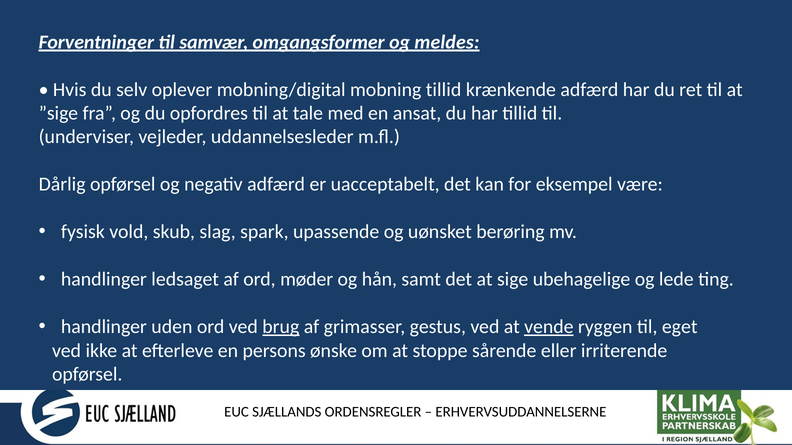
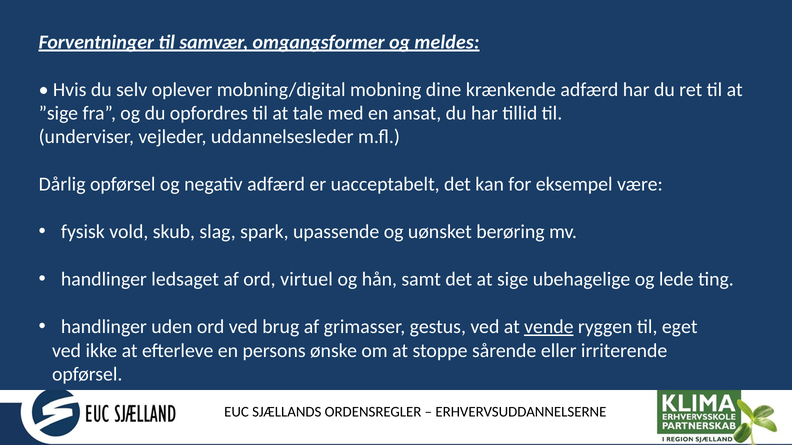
mobning tillid: tillid -> dine (444, 90)
møder: møder -> virtuel (307, 280)
brug underline: present -> none (281, 327)
